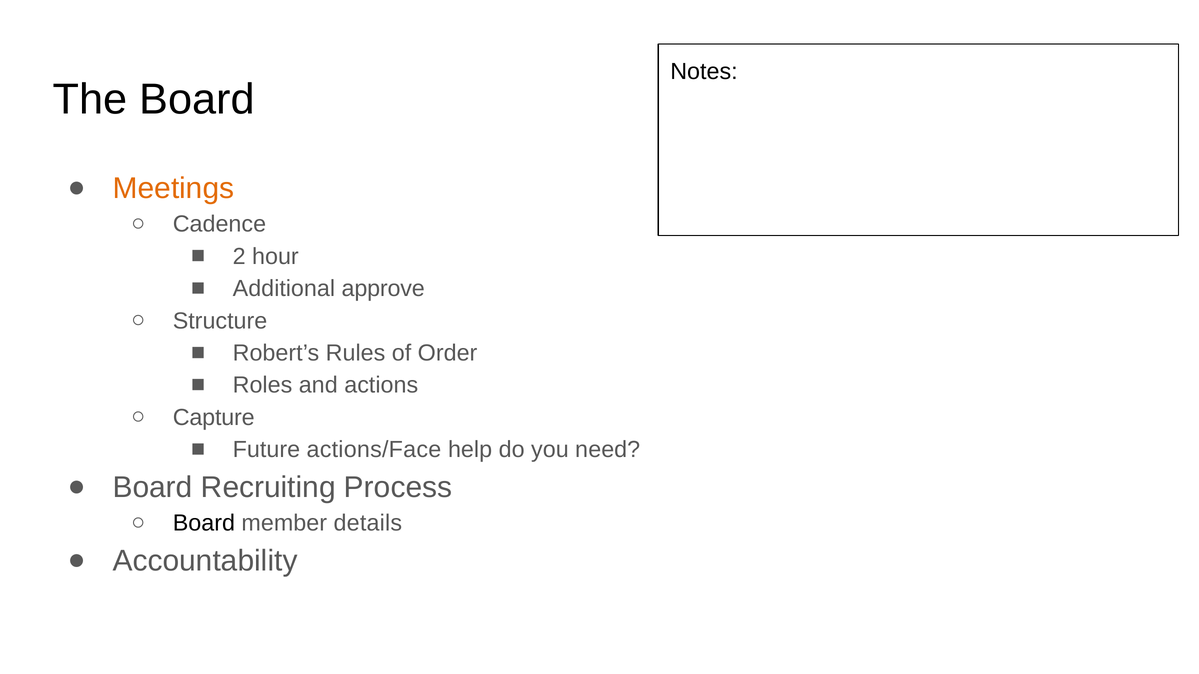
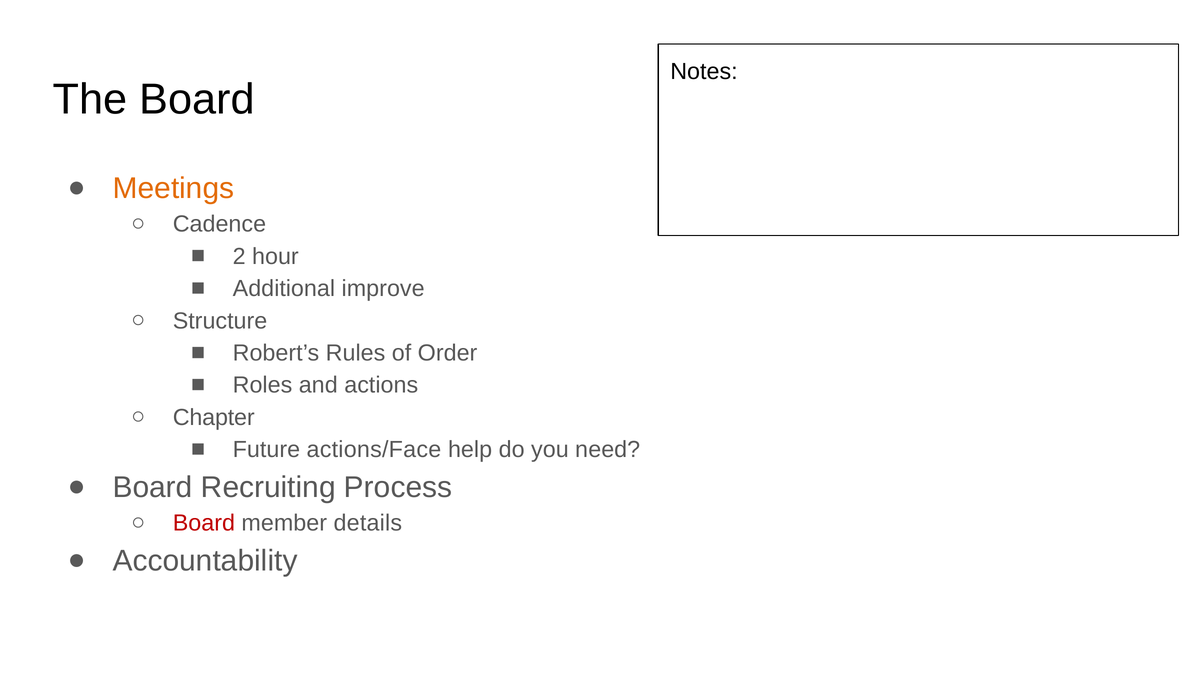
approve: approve -> improve (383, 289)
Capture: Capture -> Chapter (214, 418)
Board colour: black -> red (204, 524)
